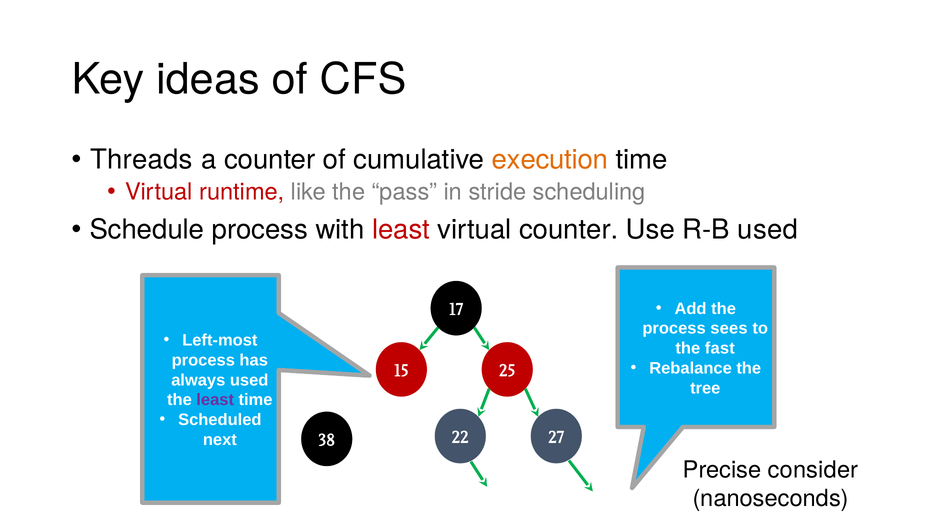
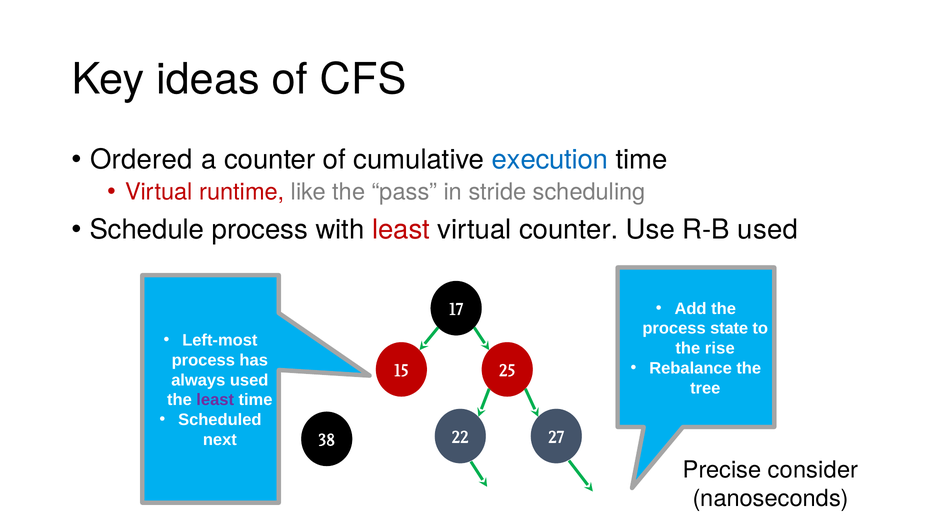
Threads: Threads -> Ordered (141, 160)
execution colour: orange -> blue (550, 160)
sees: sees -> state (729, 329)
fast: fast -> rise (720, 348)
